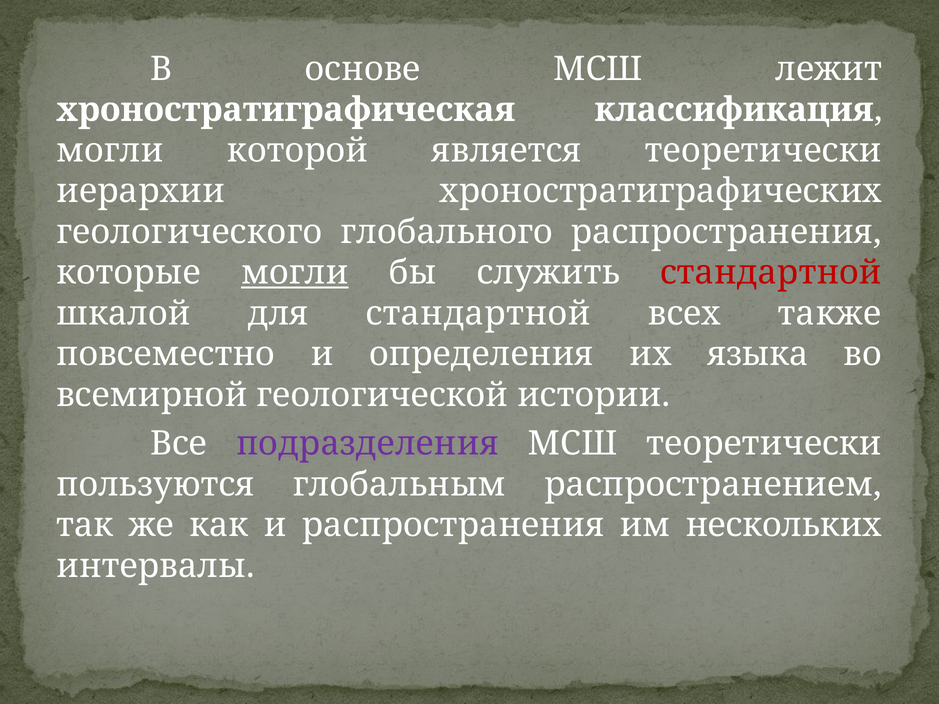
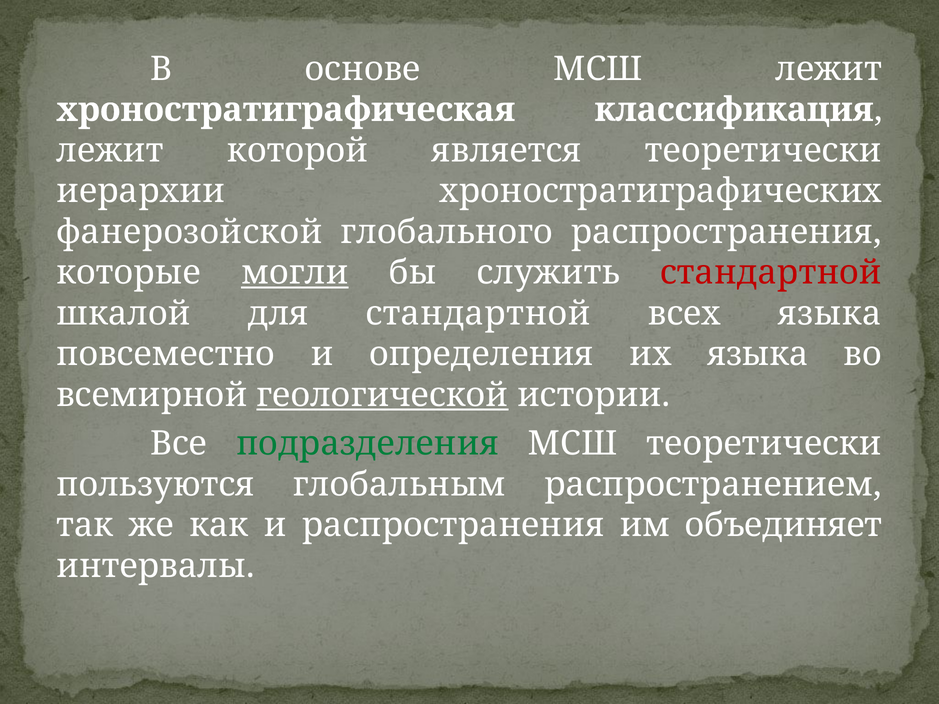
могли: могли -> лежит (110, 151)
геологического: геологического -> фанерозойской (189, 232)
всех также: также -> языка (830, 314)
геологической underline: none -> present (382, 395)
подразделения colour: purple -> green (367, 444)
нескольких: нескольких -> объединяет (784, 525)
